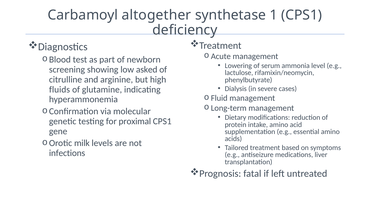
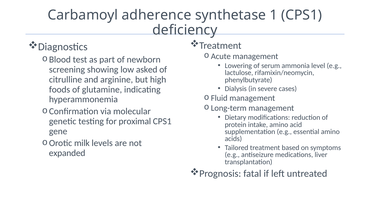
altogether: altogether -> adherence (156, 15)
fluids: fluids -> foods (60, 90)
infections: infections -> expanded (67, 153)
